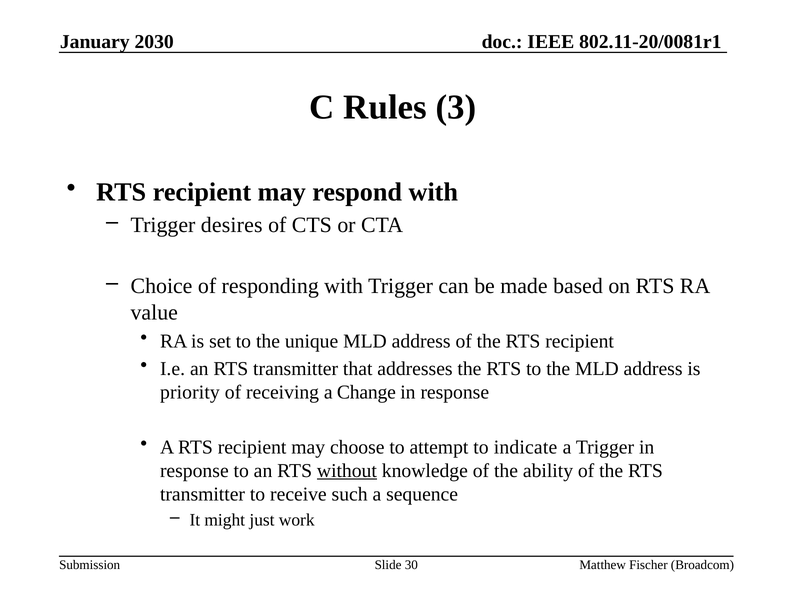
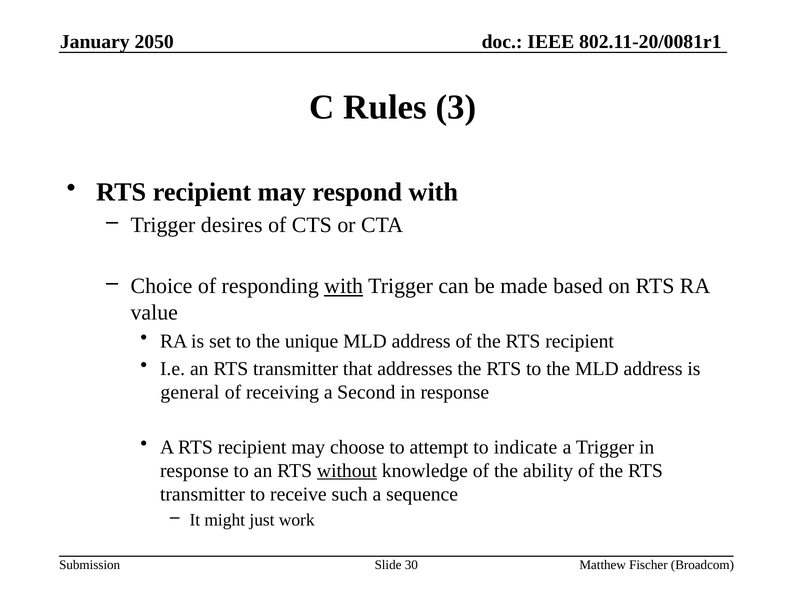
2030: 2030 -> 2050 (154, 42)
with underline: none -> present (344, 287)
priority: priority -> general (190, 392)
Change: Change -> Second (366, 392)
